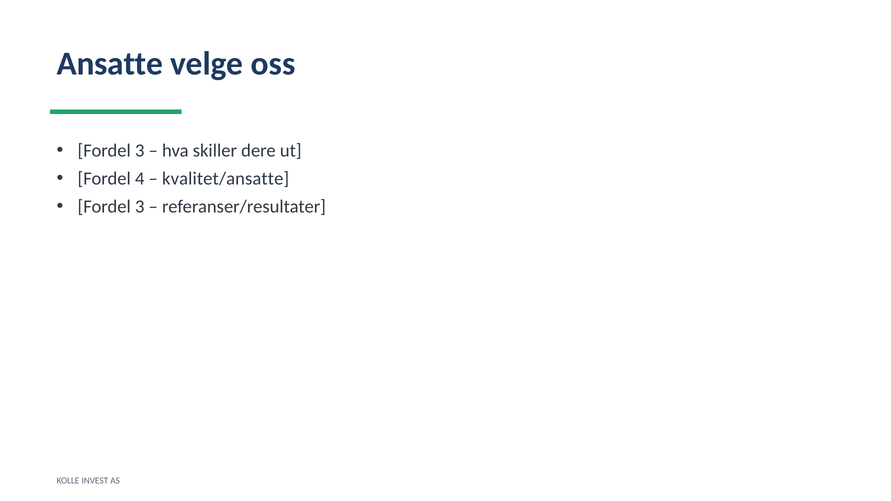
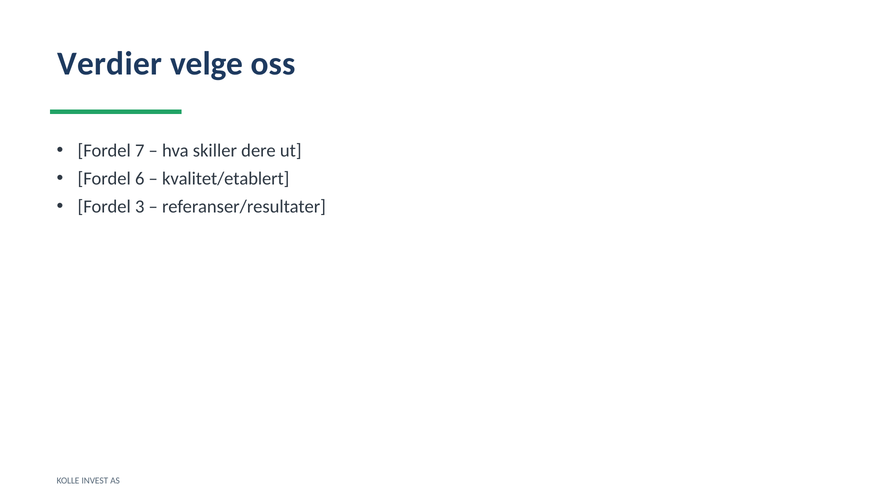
Ansatte: Ansatte -> Verdier (110, 64)
3: 3 -> 7 (140, 151)
4: 4 -> 6 (140, 179)
kvalitet/ansatte: kvalitet/ansatte -> kvalitet/etablert (226, 179)
